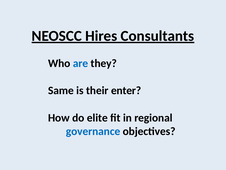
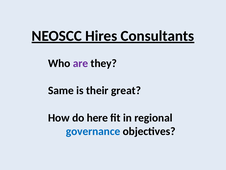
are colour: blue -> purple (81, 63)
enter: enter -> great (126, 90)
elite: elite -> here (97, 117)
